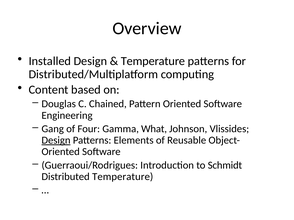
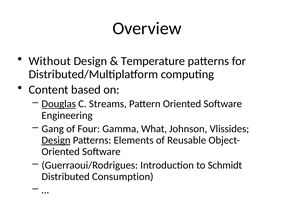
Installed: Installed -> Without (50, 61)
Douglas underline: none -> present (59, 104)
Chained: Chained -> Streams (108, 104)
Distributed Temperature: Temperature -> Consumption (123, 177)
